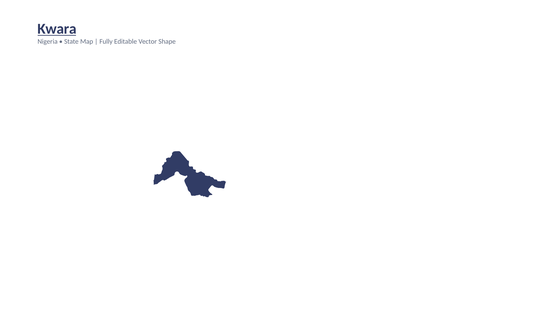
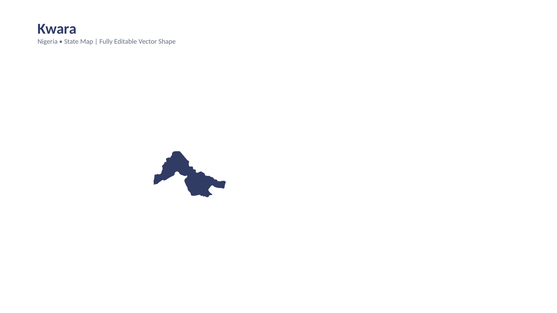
Kwara underline: present -> none (57, 29)
